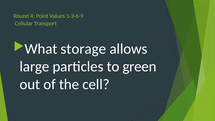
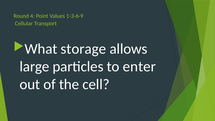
green: green -> enter (139, 67)
